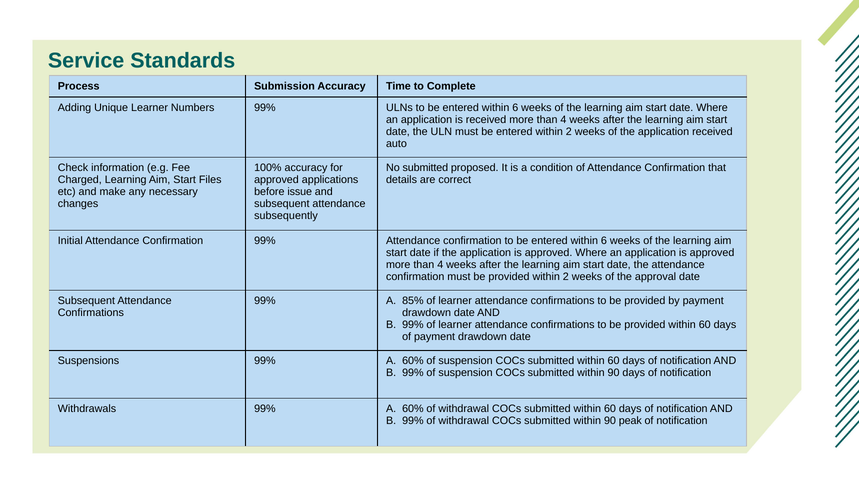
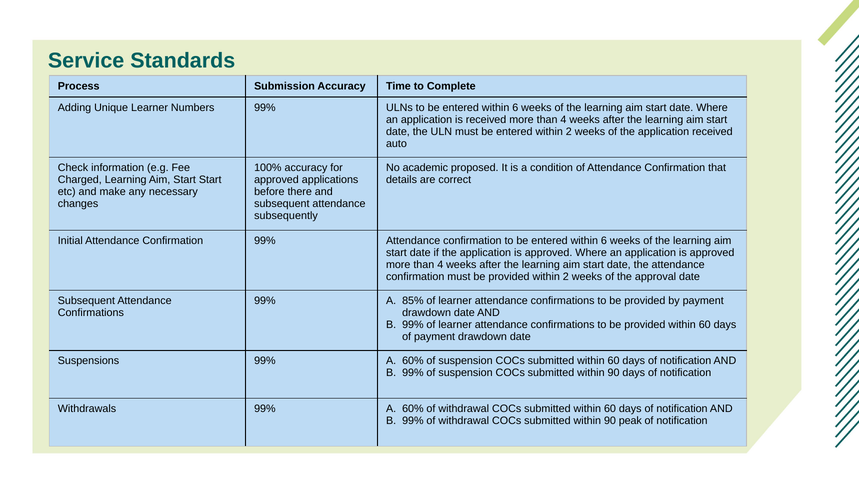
No submitted: submitted -> academic (425, 168)
Start Files: Files -> Start (210, 180)
issue: issue -> there (300, 192)
